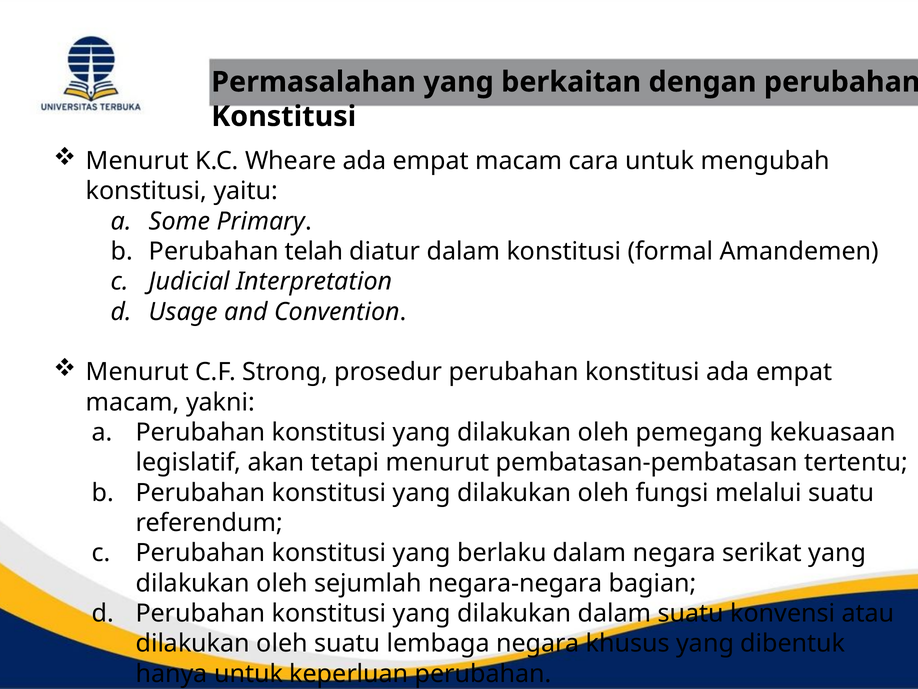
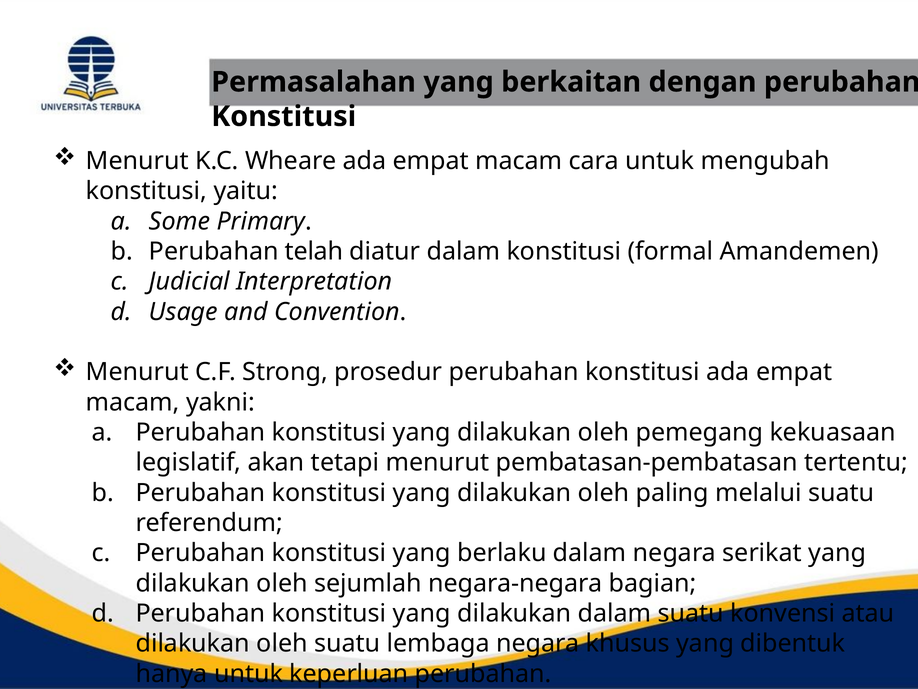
fungsi: fungsi -> paling (672, 492)
